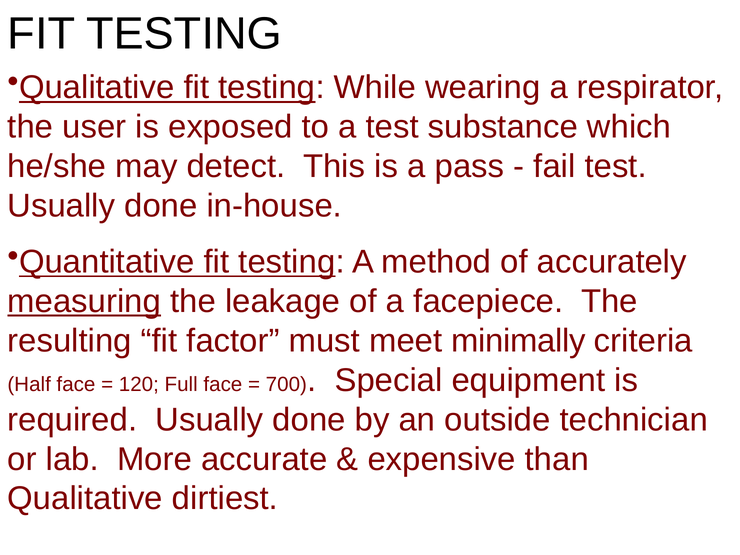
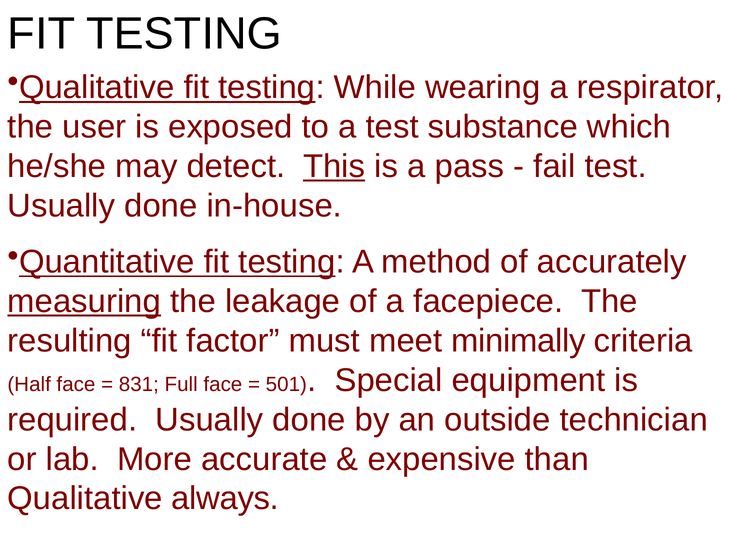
This underline: none -> present (334, 166)
120: 120 -> 831 (139, 384)
700: 700 -> 501 (286, 384)
dirtiest: dirtiest -> always (225, 499)
